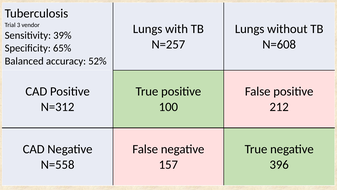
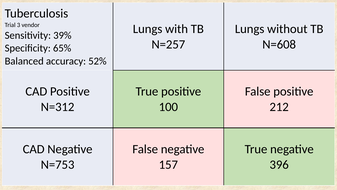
N=558: N=558 -> N=753 (58, 164)
